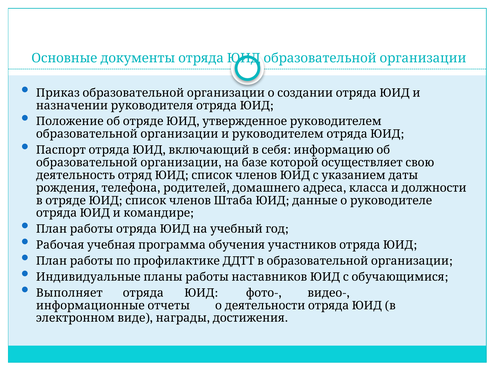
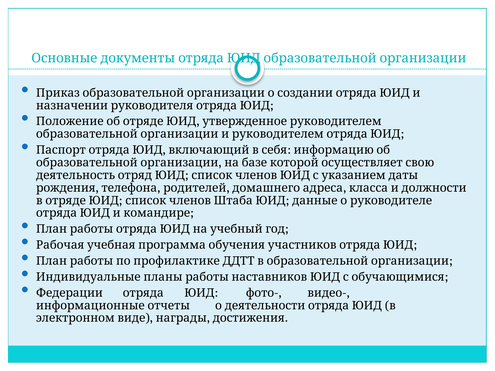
Выполняет: Выполняет -> Федерации (69, 293)
